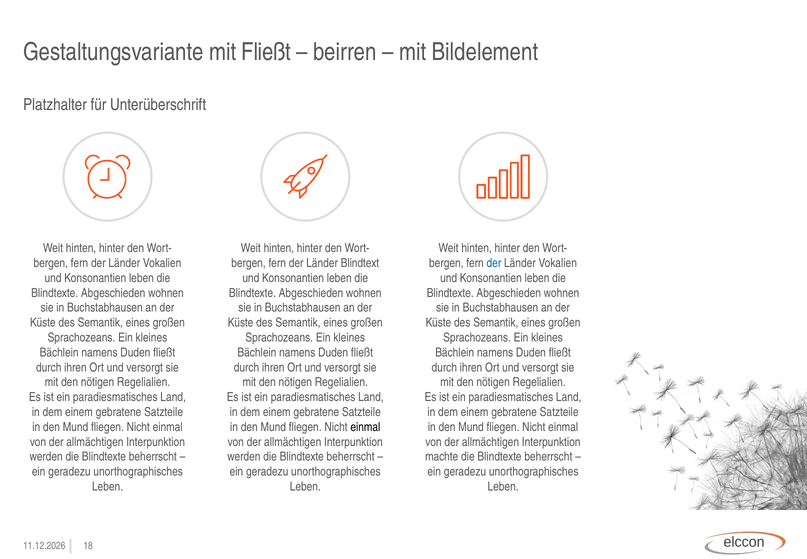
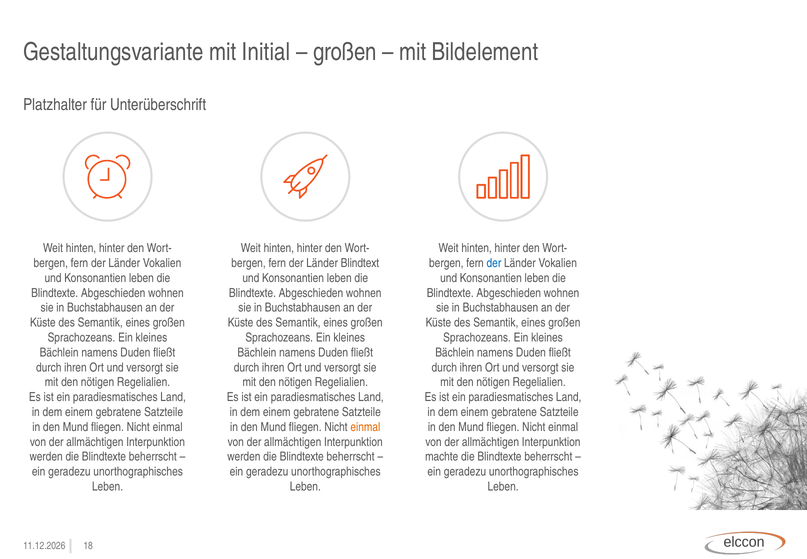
mit Fließt: Fließt -> Initial (266, 52)
beirren: beirren -> großen (345, 52)
einmal colour: black -> orange (365, 427)
